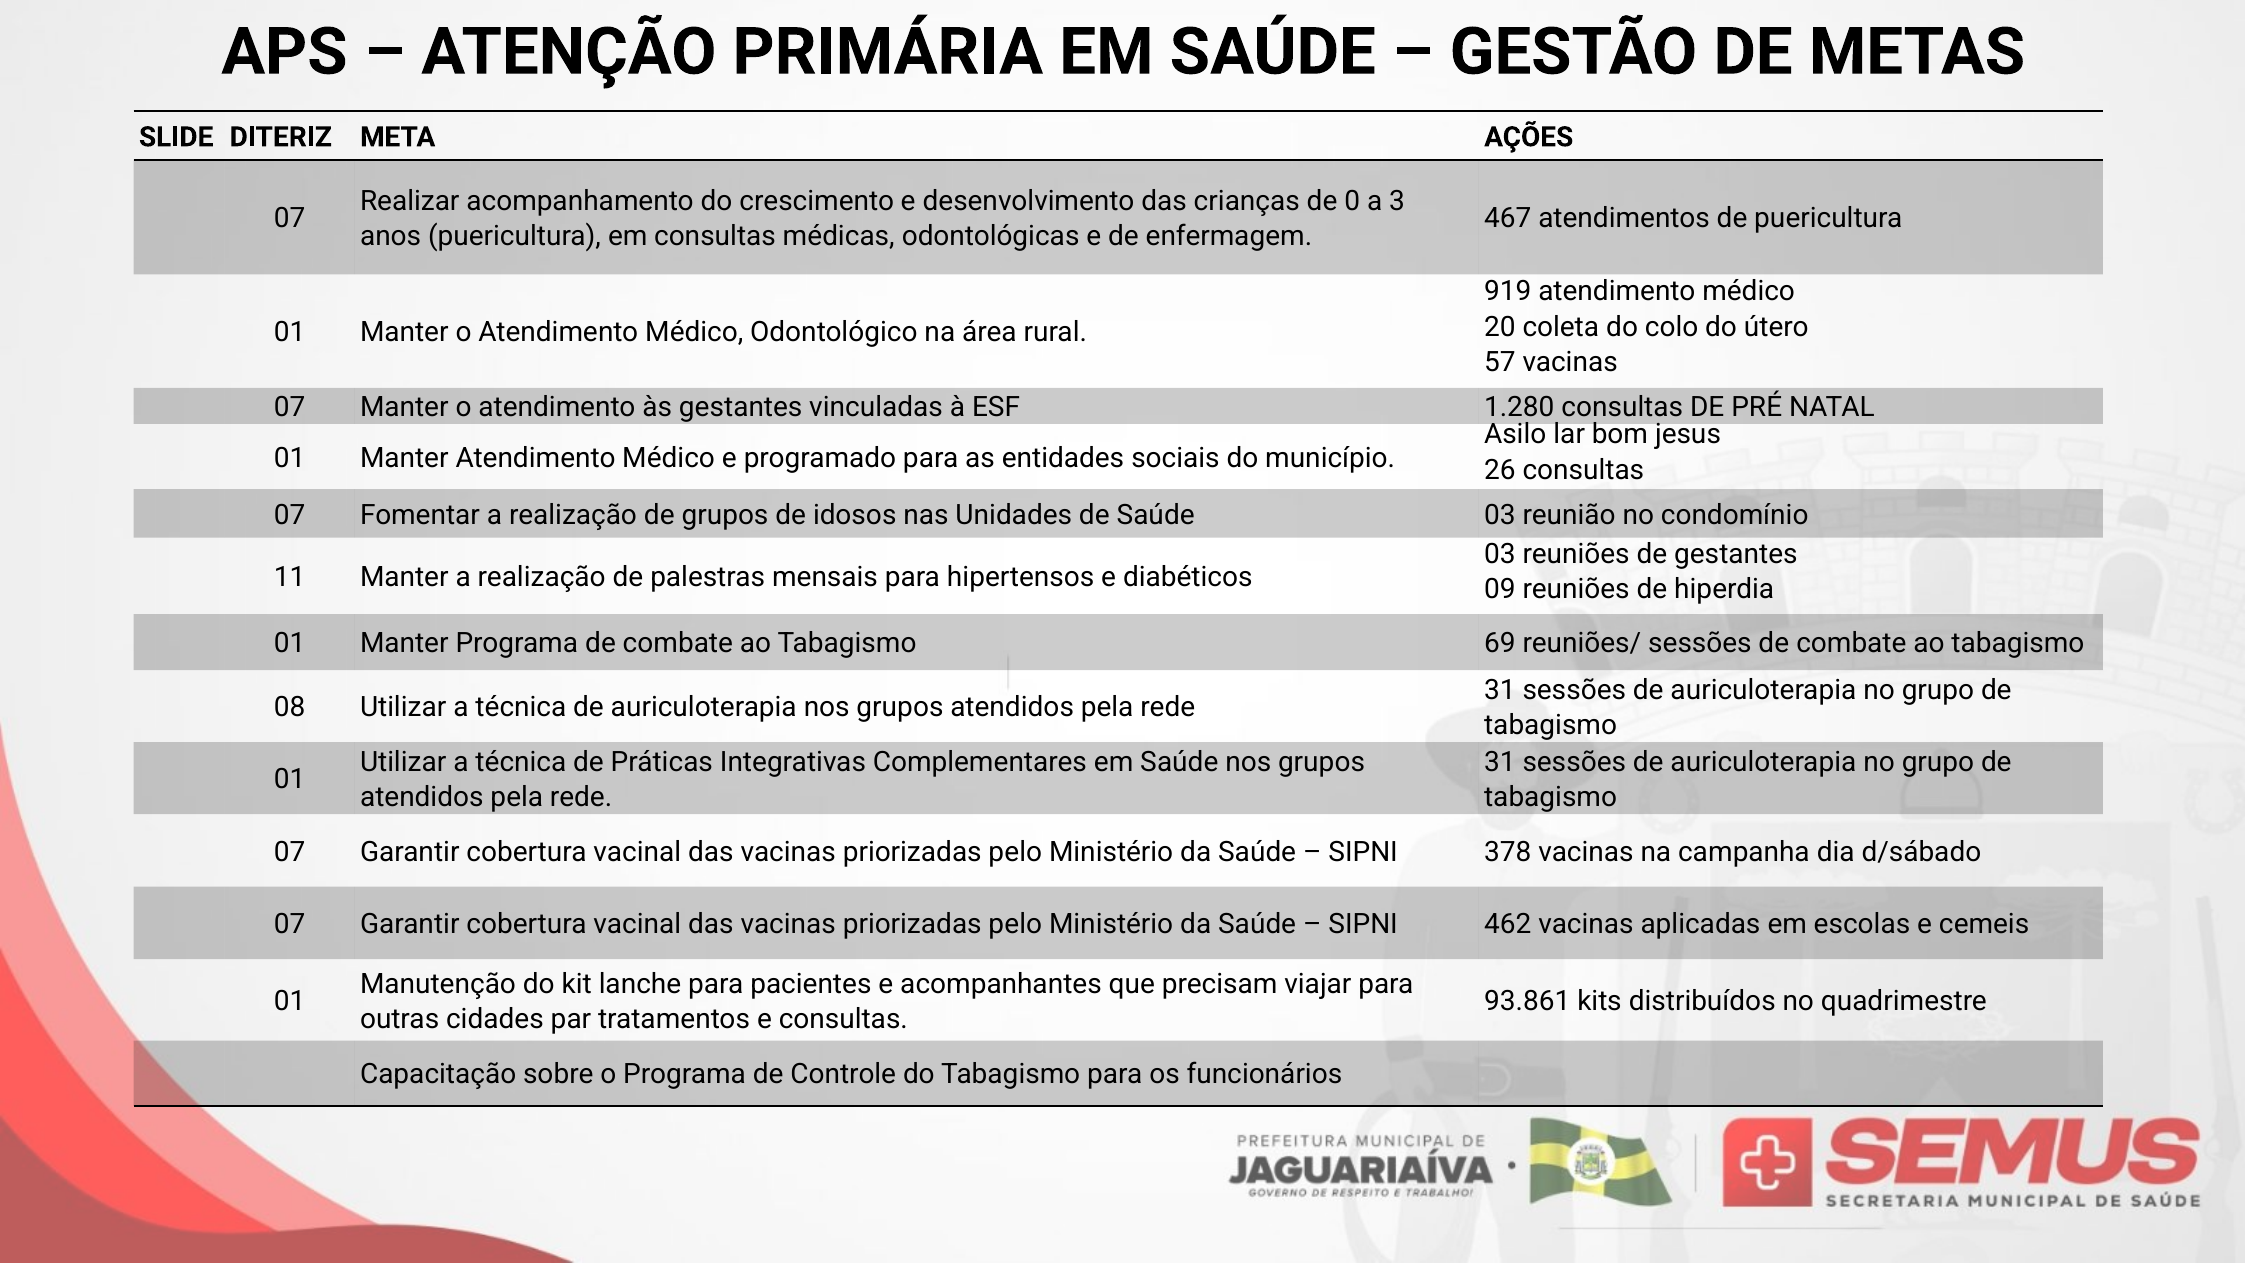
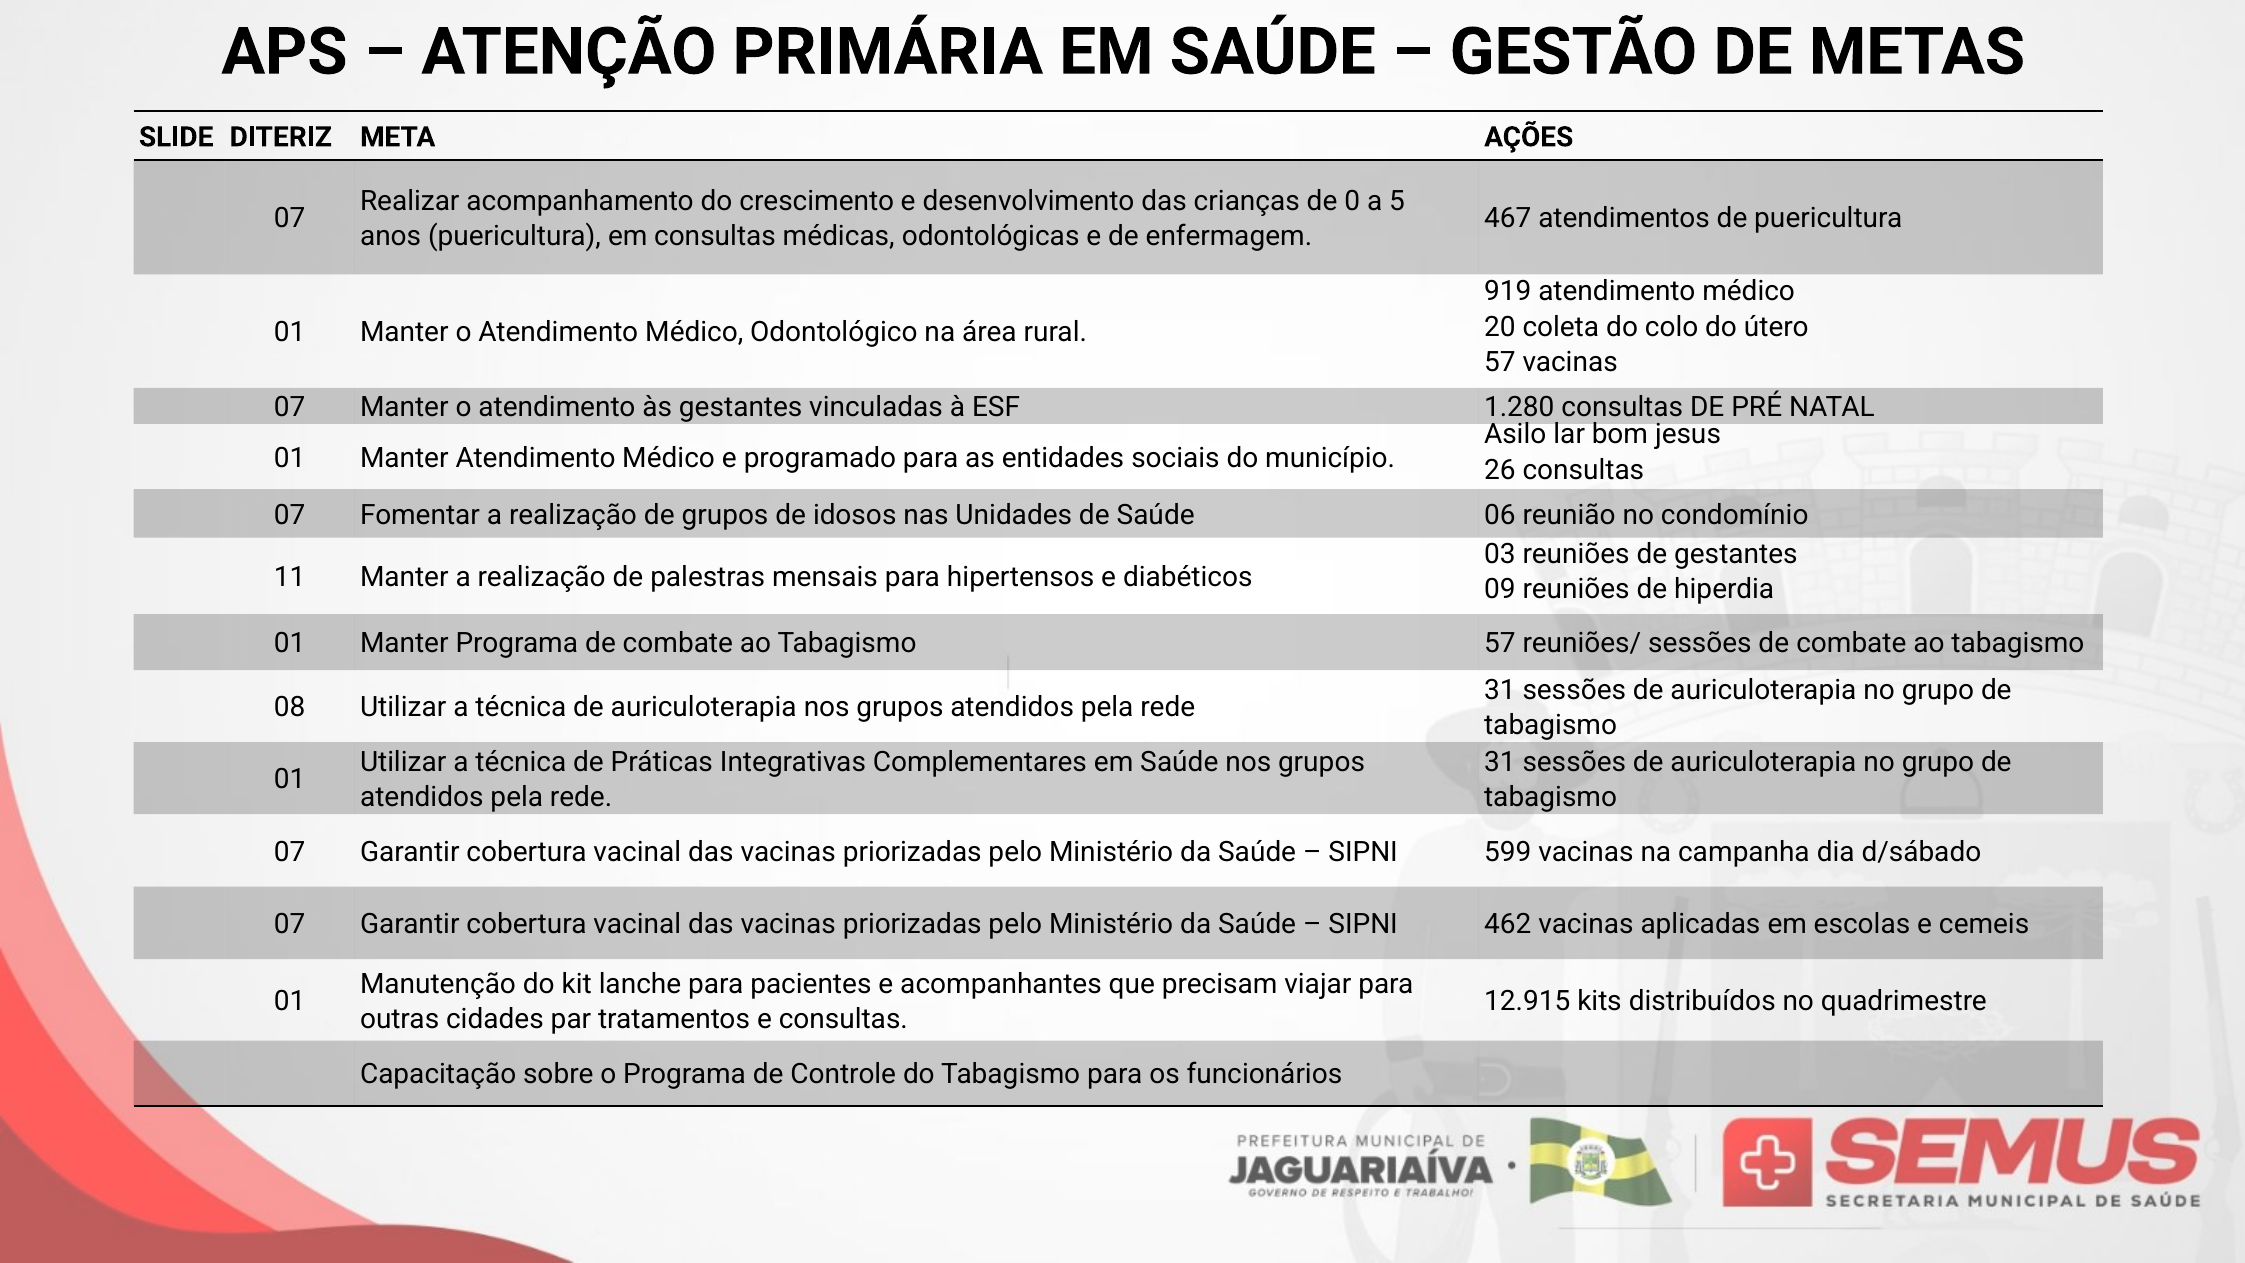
3: 3 -> 5 (1397, 201)
Saúde 03: 03 -> 06 (1500, 515)
Tabagismo 69: 69 -> 57 (1500, 644)
378: 378 -> 599 (1508, 852)
93.861: 93.861 -> 12.915 (1527, 1001)
